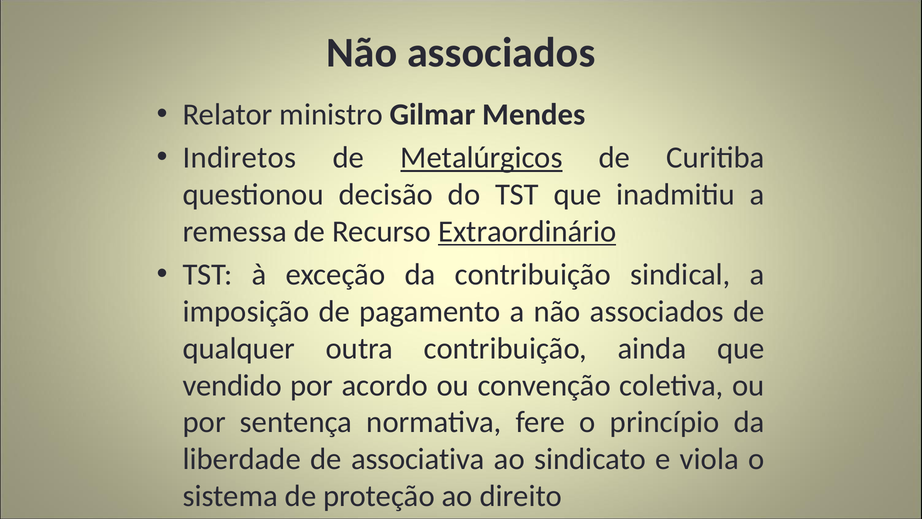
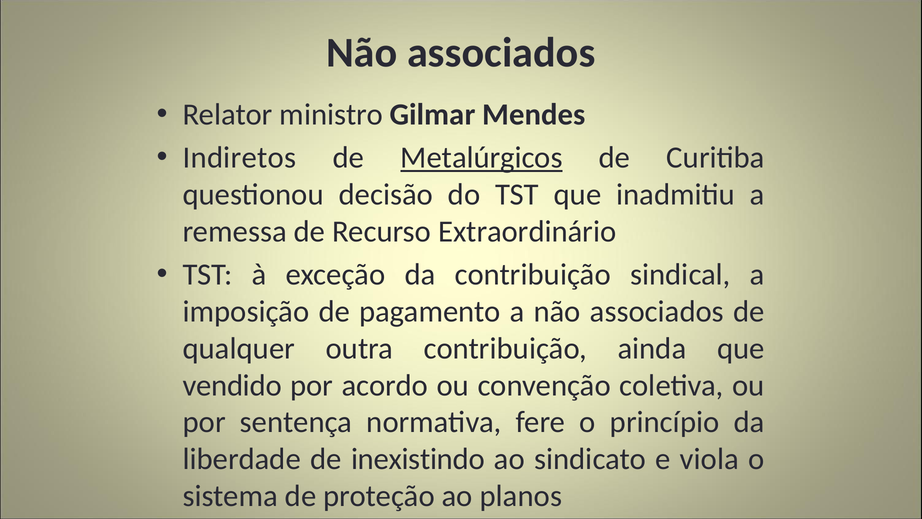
Extraordinário underline: present -> none (527, 231)
associativa: associativa -> inexistindo (418, 459)
direito: direito -> planos (521, 496)
